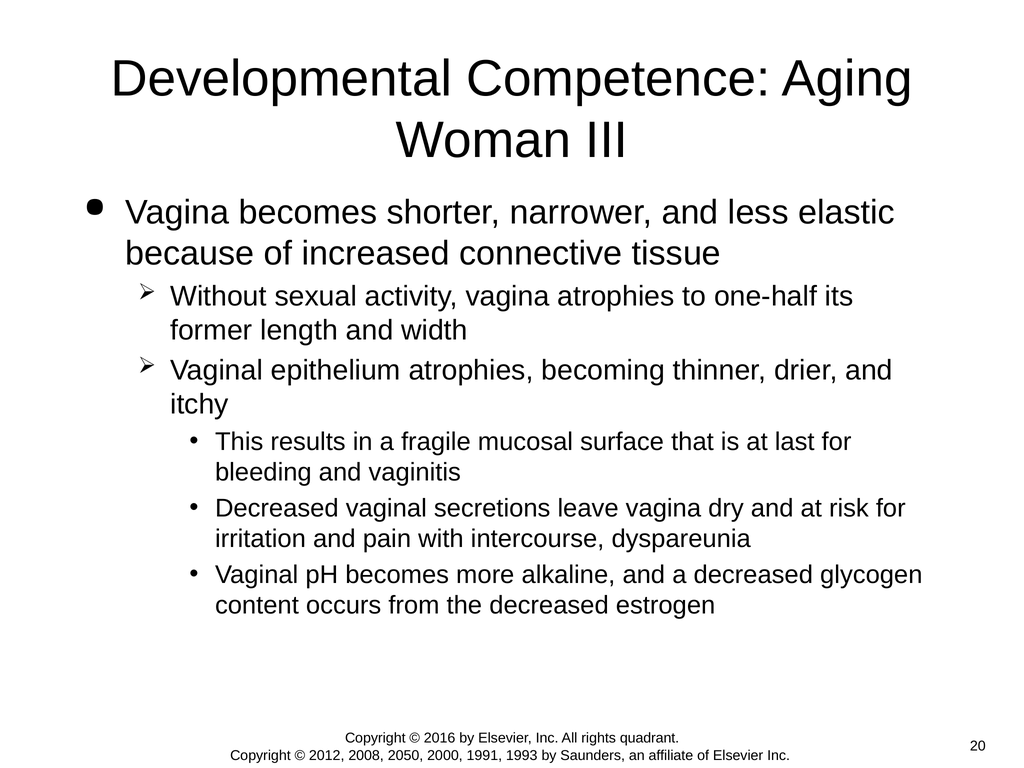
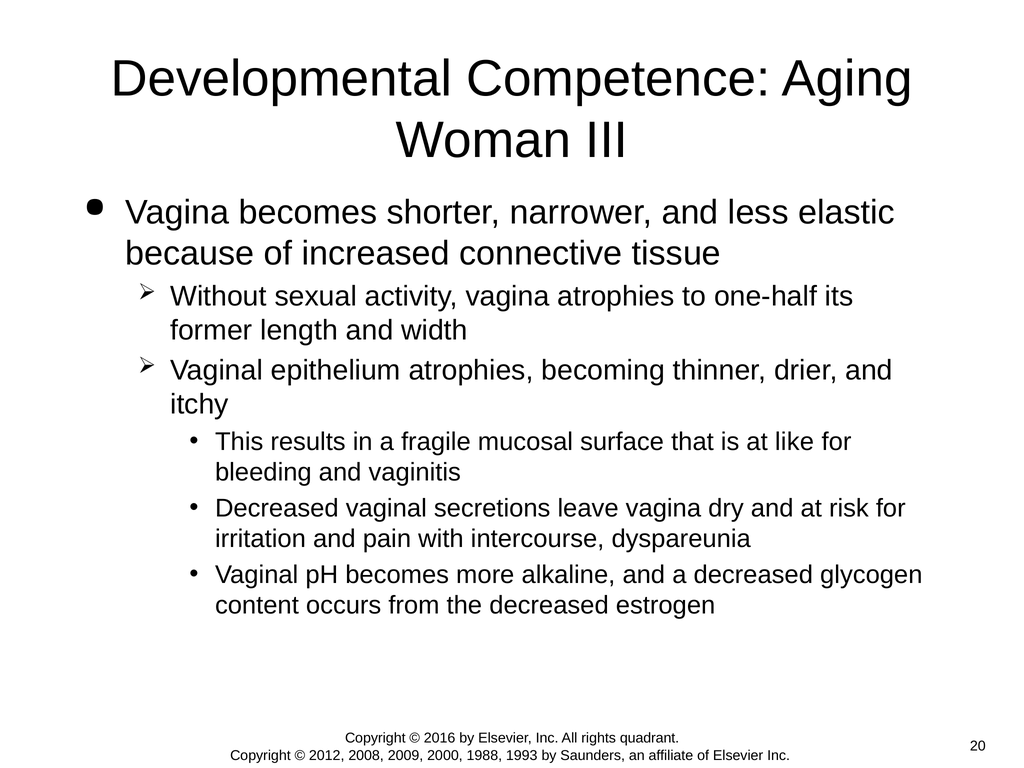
last: last -> like (794, 442)
2050: 2050 -> 2009 (406, 755)
1991: 1991 -> 1988 (484, 755)
